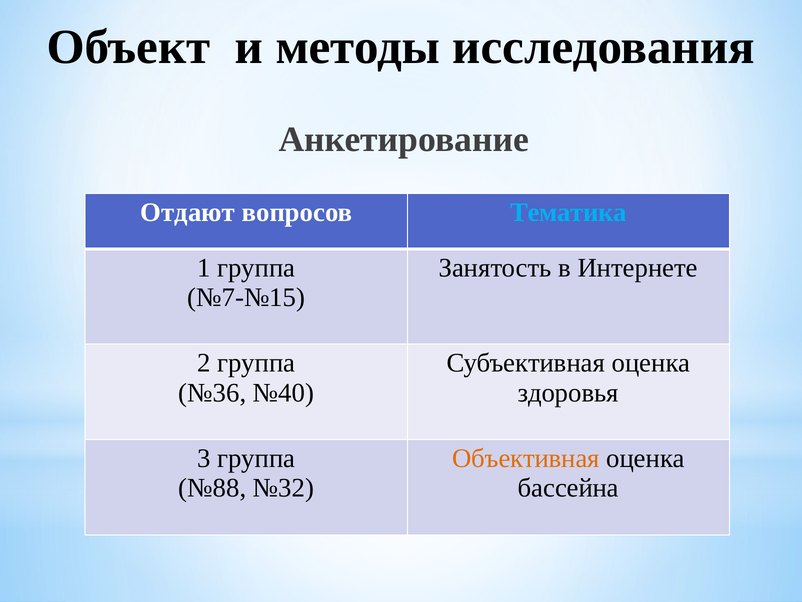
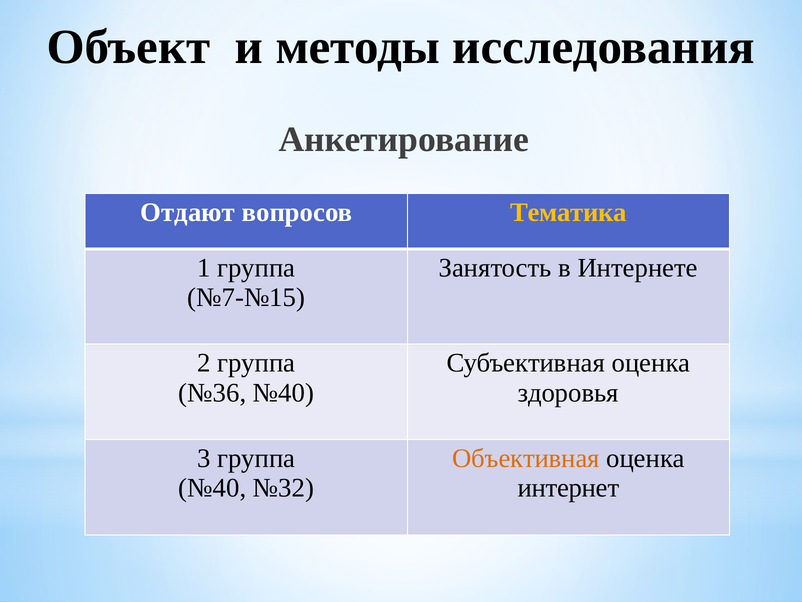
Тематика colour: light blue -> yellow (568, 212)
№88: №88 -> №40 (212, 488)
бассейна: бассейна -> интернет (569, 488)
